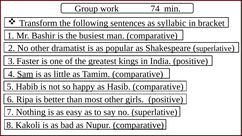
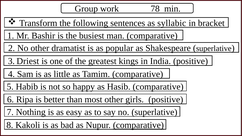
74: 74 -> 78 (155, 9)
Faster: Faster -> Driest (28, 61)
Sam underline: present -> none (25, 74)
